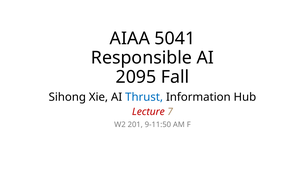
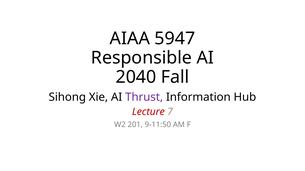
5041: 5041 -> 5947 (175, 39)
2095: 2095 -> 2040 (136, 77)
Thrust colour: blue -> purple (144, 97)
